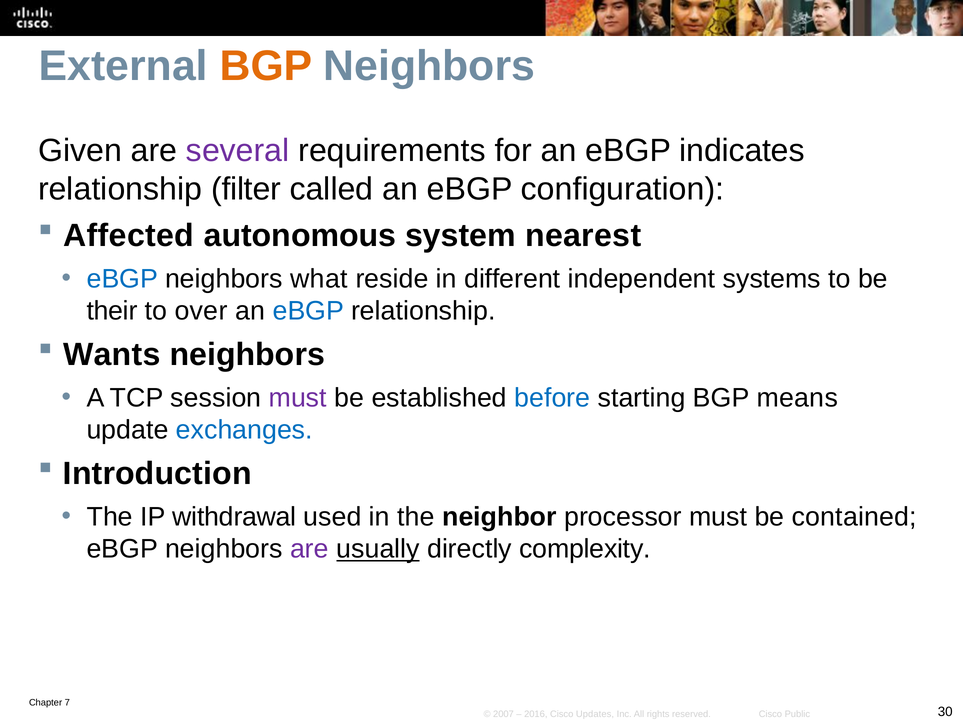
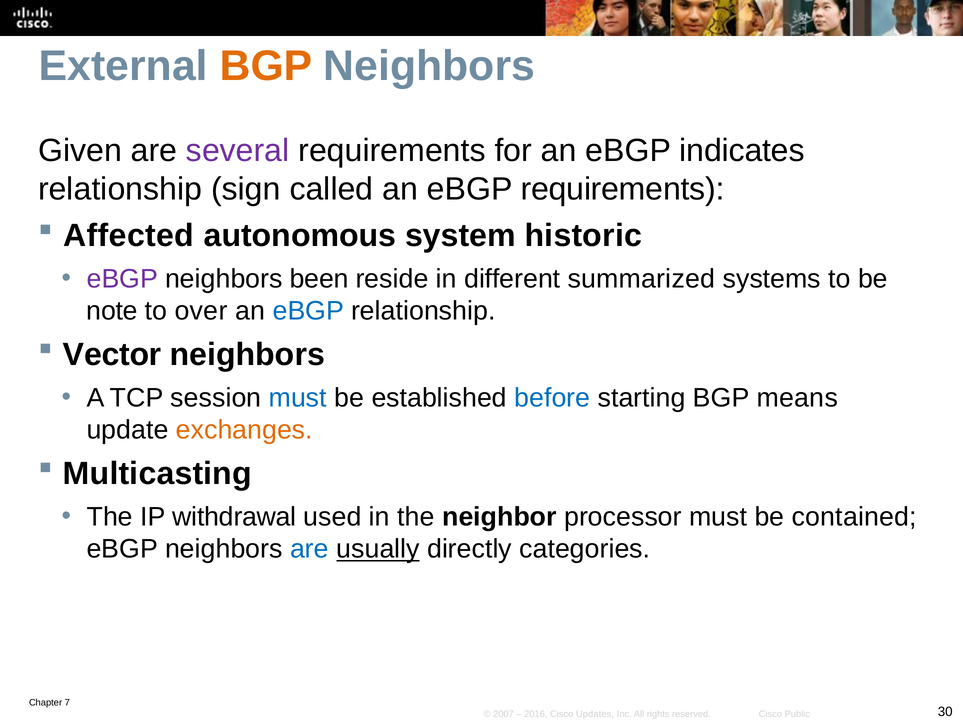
filter: filter -> sign (246, 189)
eBGP configuration: configuration -> requirements (623, 189)
nearest: nearest -> historic (583, 236)
eBGP colour: blue -> purple (122, 279)
what: what -> been (319, 279)
independent: independent -> summarized (641, 279)
their: their -> note (112, 311)
Wants: Wants -> Vector (112, 354)
must colour: purple -> blue (298, 397)
exchanges colour: blue -> orange (244, 430)
Introduction: Introduction -> Multicasting (157, 473)
are colour: purple -> blue (309, 548)
complexity: complexity -> categories (585, 548)
